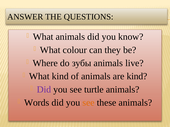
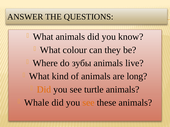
are kind: kind -> long (137, 77)
Did colour: purple -> orange (44, 90)
Words: Words -> Whale (37, 103)
